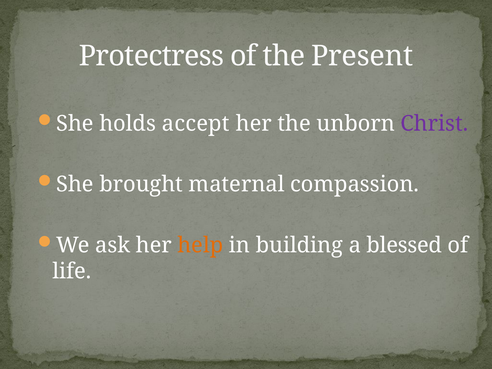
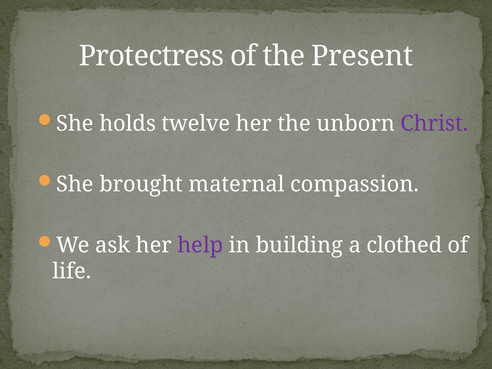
accept: accept -> twelve (196, 124)
help colour: orange -> purple (200, 245)
blessed: blessed -> clothed (404, 245)
